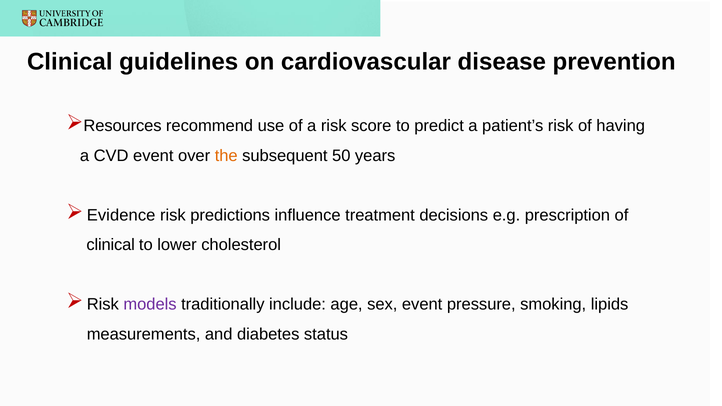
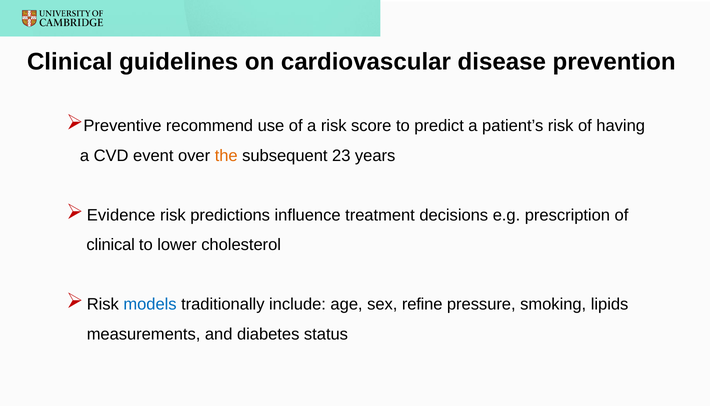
Resources: Resources -> Preventive (122, 126)
50: 50 -> 23 (341, 156)
models colour: purple -> blue (150, 305)
sex event: event -> refine (422, 305)
